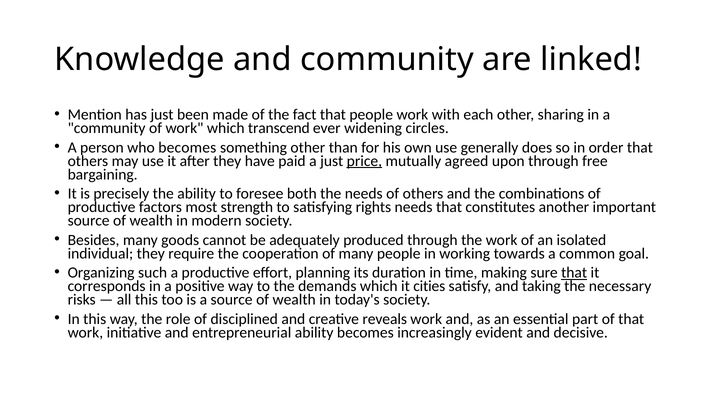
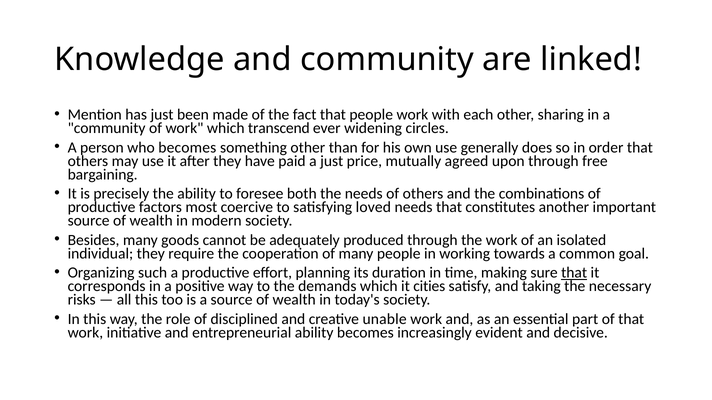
price underline: present -> none (364, 161)
strength: strength -> coercive (247, 207)
rights: rights -> loved (373, 207)
reveals: reveals -> unable (385, 319)
